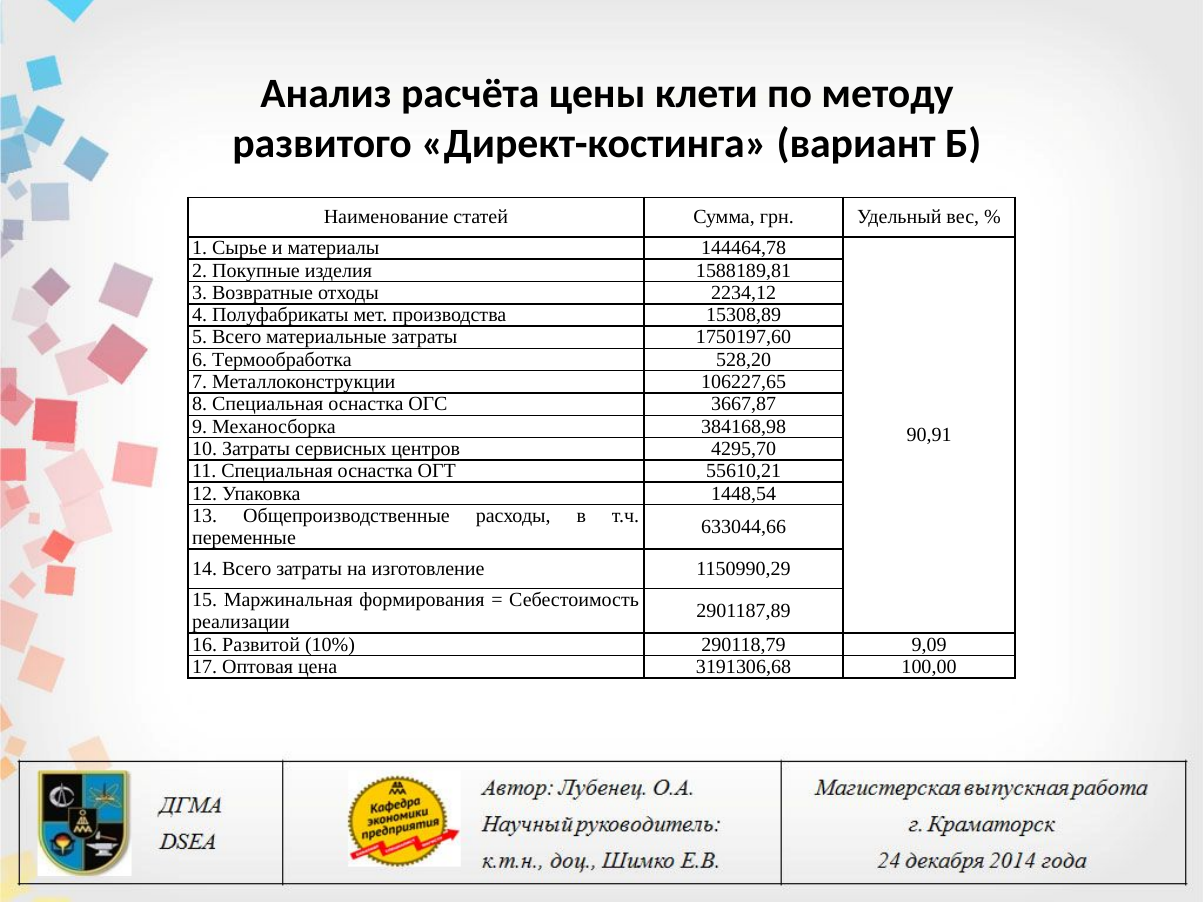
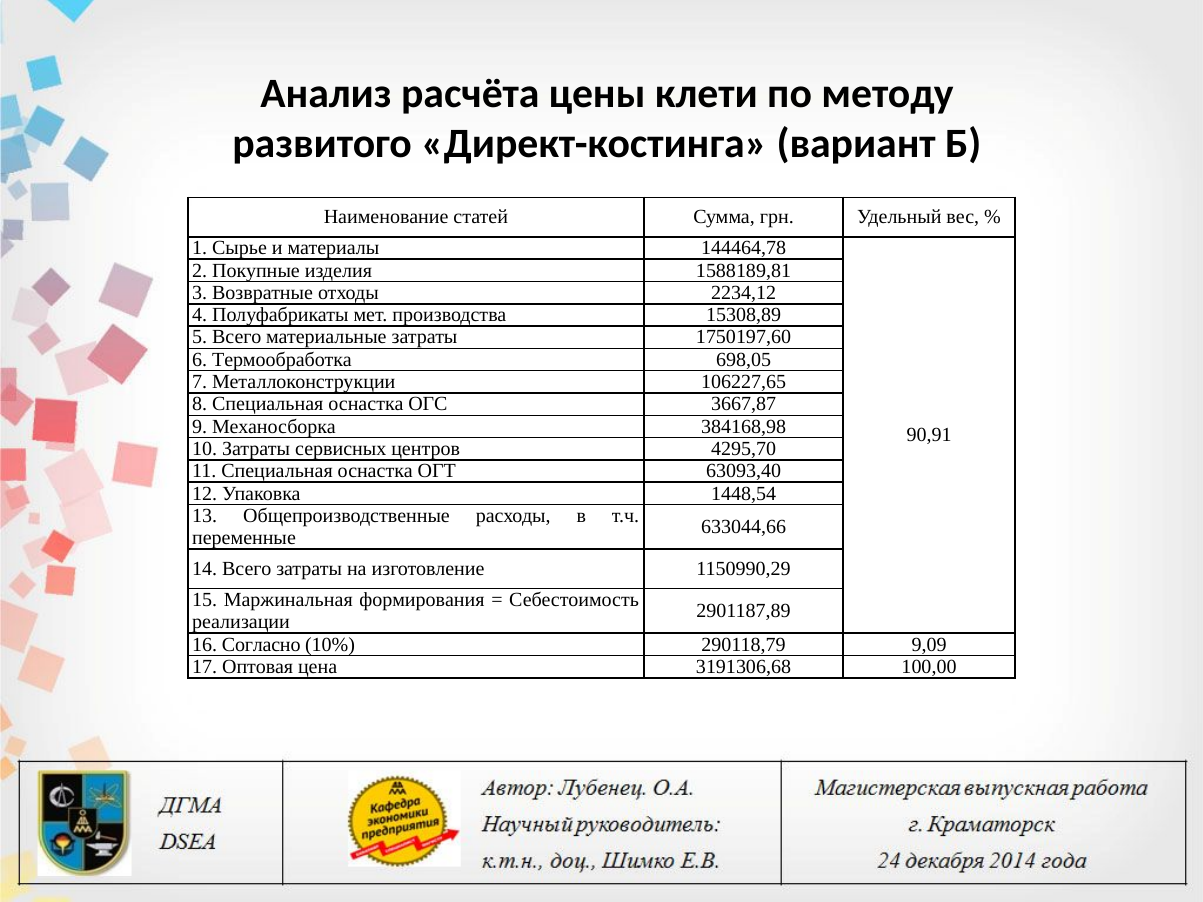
528,20: 528,20 -> 698,05 (744, 360)
55610,21: 55610,21 -> 63093,40 (744, 471)
Развитой: Развитой -> Согласно (261, 645)
